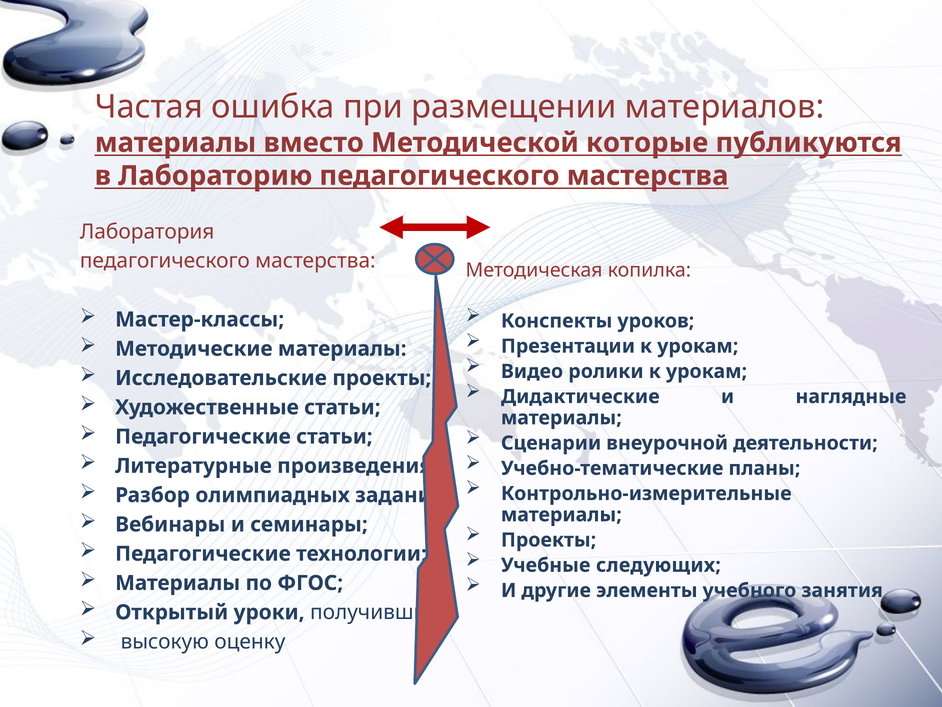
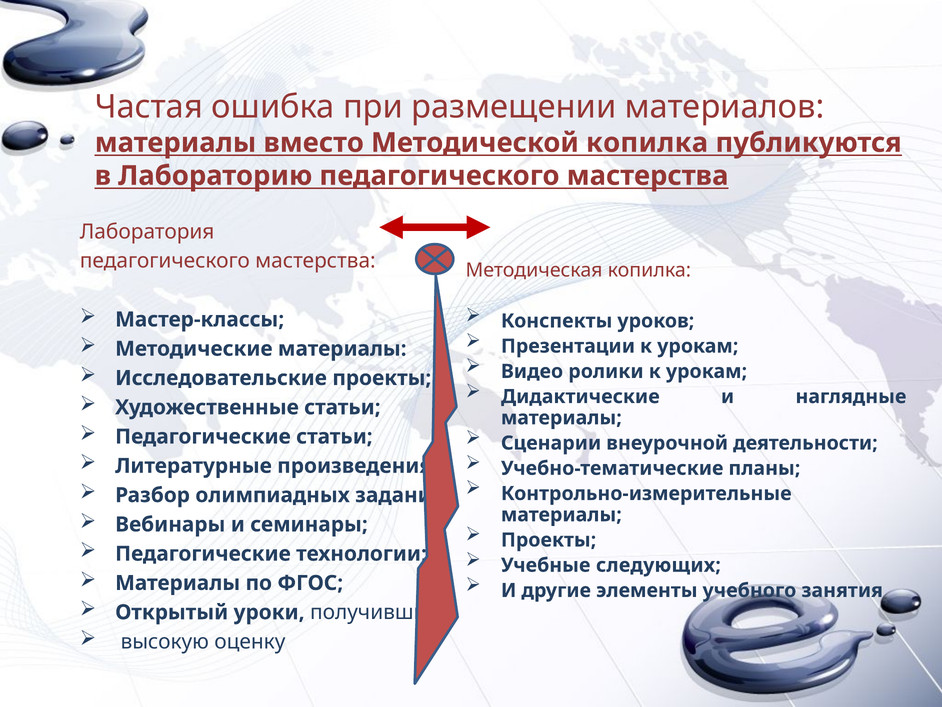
Методической которые: которые -> копилка (647, 143)
